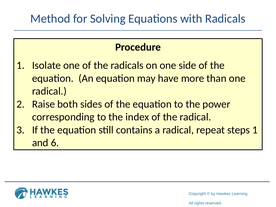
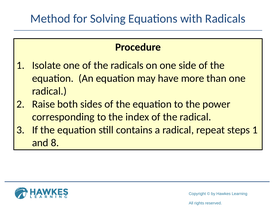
6: 6 -> 8 (55, 143)
